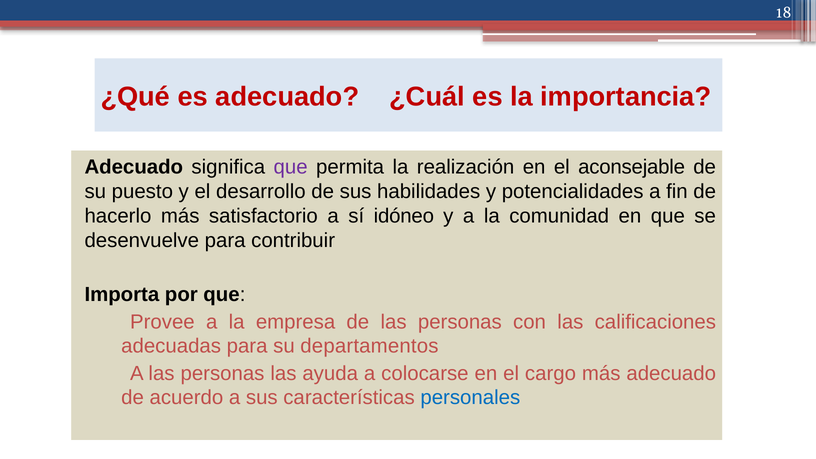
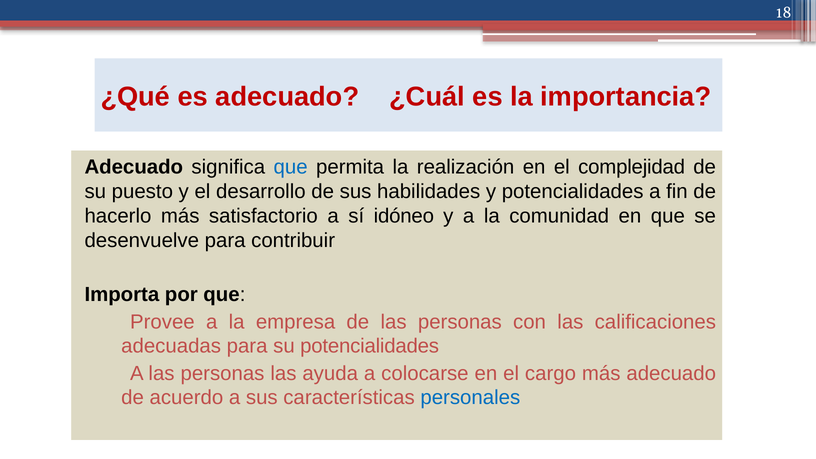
que colour: purple -> blue (291, 167)
aconsejable: aconsejable -> complejidad (632, 167)
su departamentos: departamentos -> potencialidades (370, 346)
